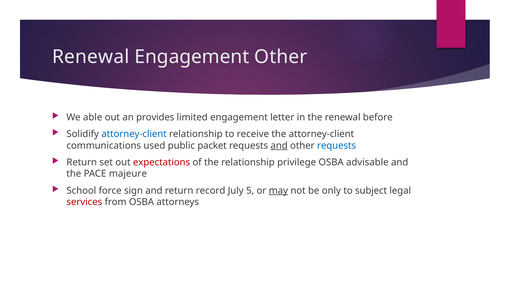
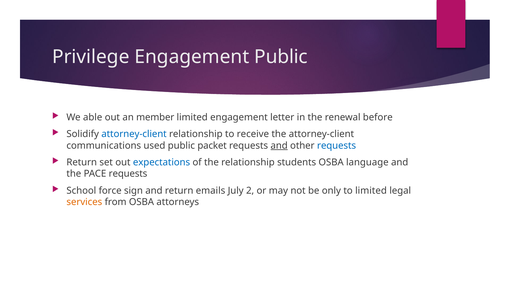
Renewal: Renewal -> Privilege (91, 57)
Engagement Other: Other -> Public (281, 57)
provides: provides -> member (155, 117)
expectations colour: red -> blue (162, 162)
privilege: privilege -> students (297, 162)
advisable: advisable -> language (367, 162)
PACE majeure: majeure -> requests (128, 174)
record: record -> emails (211, 191)
5: 5 -> 2 (250, 191)
may underline: present -> none (278, 191)
to subject: subject -> limited (371, 191)
services colour: red -> orange (84, 202)
